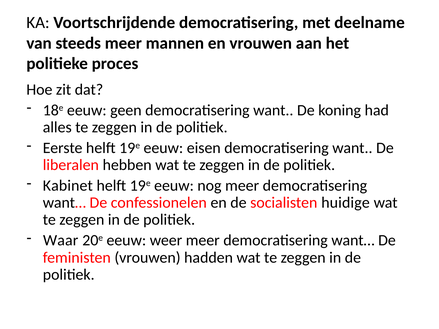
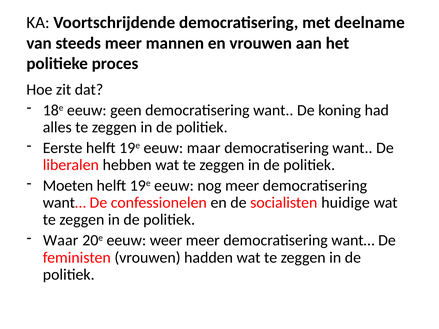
eisen: eisen -> maar (204, 148)
Kabinet: Kabinet -> Moeten (68, 186)
